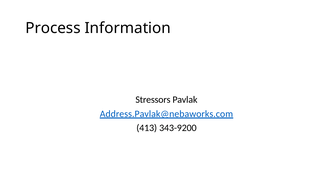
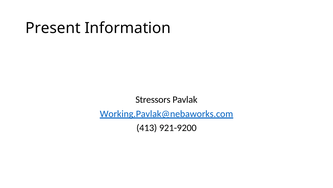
Process: Process -> Present (53, 28)
Address.Pavlak@nebaworks.com: Address.Pavlak@nebaworks.com -> Working.Pavlak@nebaworks.com (166, 113)
343-9200: 343-9200 -> 921-9200 (178, 127)
